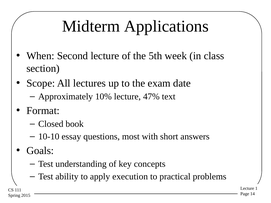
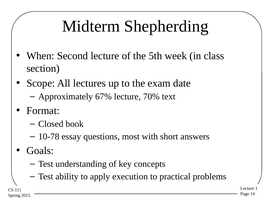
Applications: Applications -> Shepherding (166, 26)
10%: 10% -> 67% (103, 97)
47%: 47% -> 70% (151, 97)
10-10: 10-10 -> 10-78 (49, 137)
